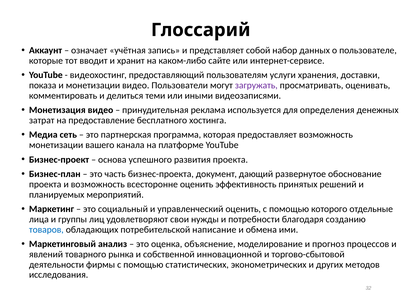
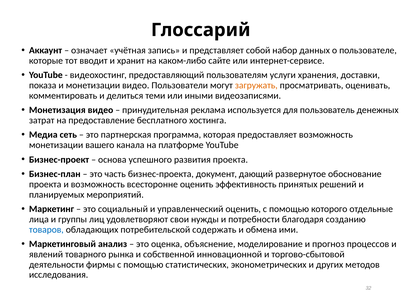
загружать colour: purple -> orange (256, 85)
определения: определения -> пользователь (327, 110)
написание: написание -> содержать (214, 230)
